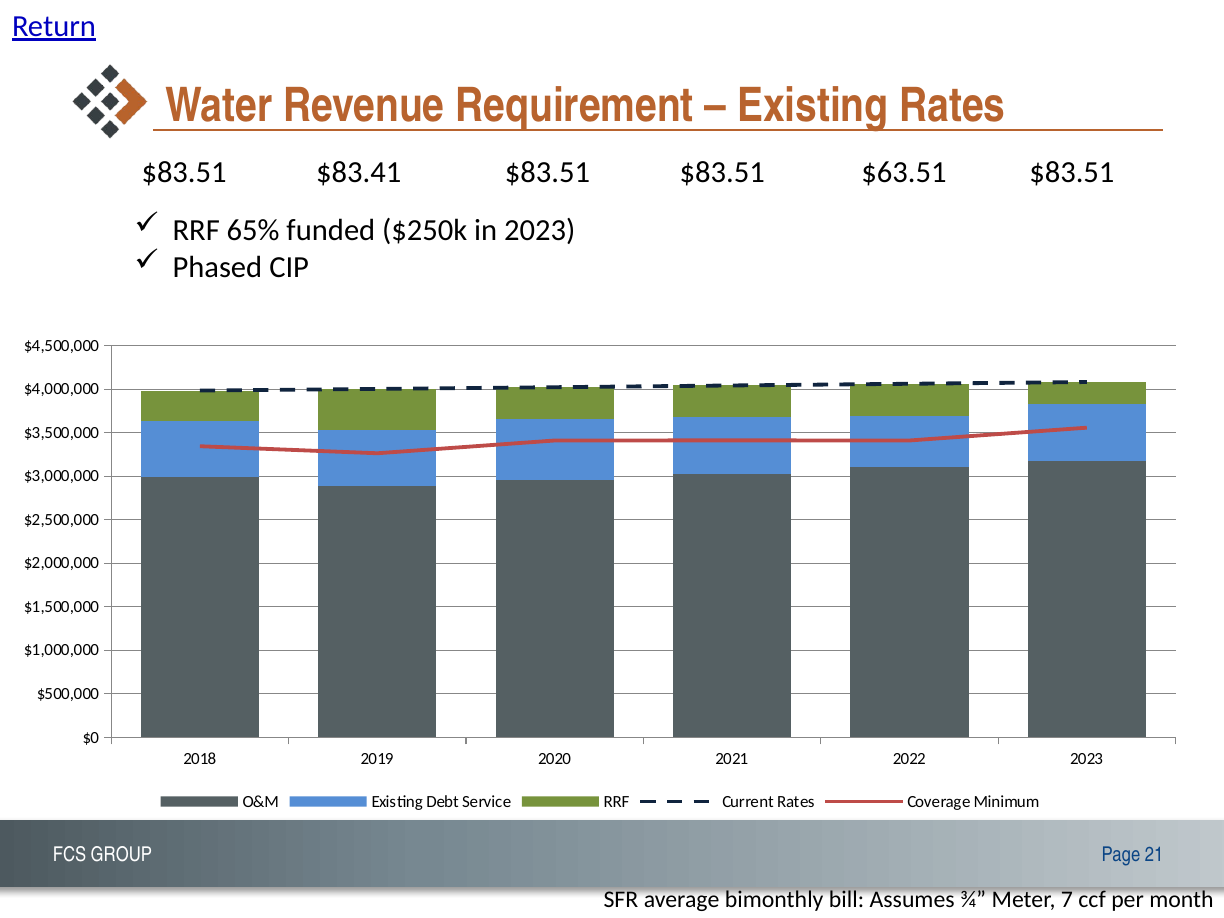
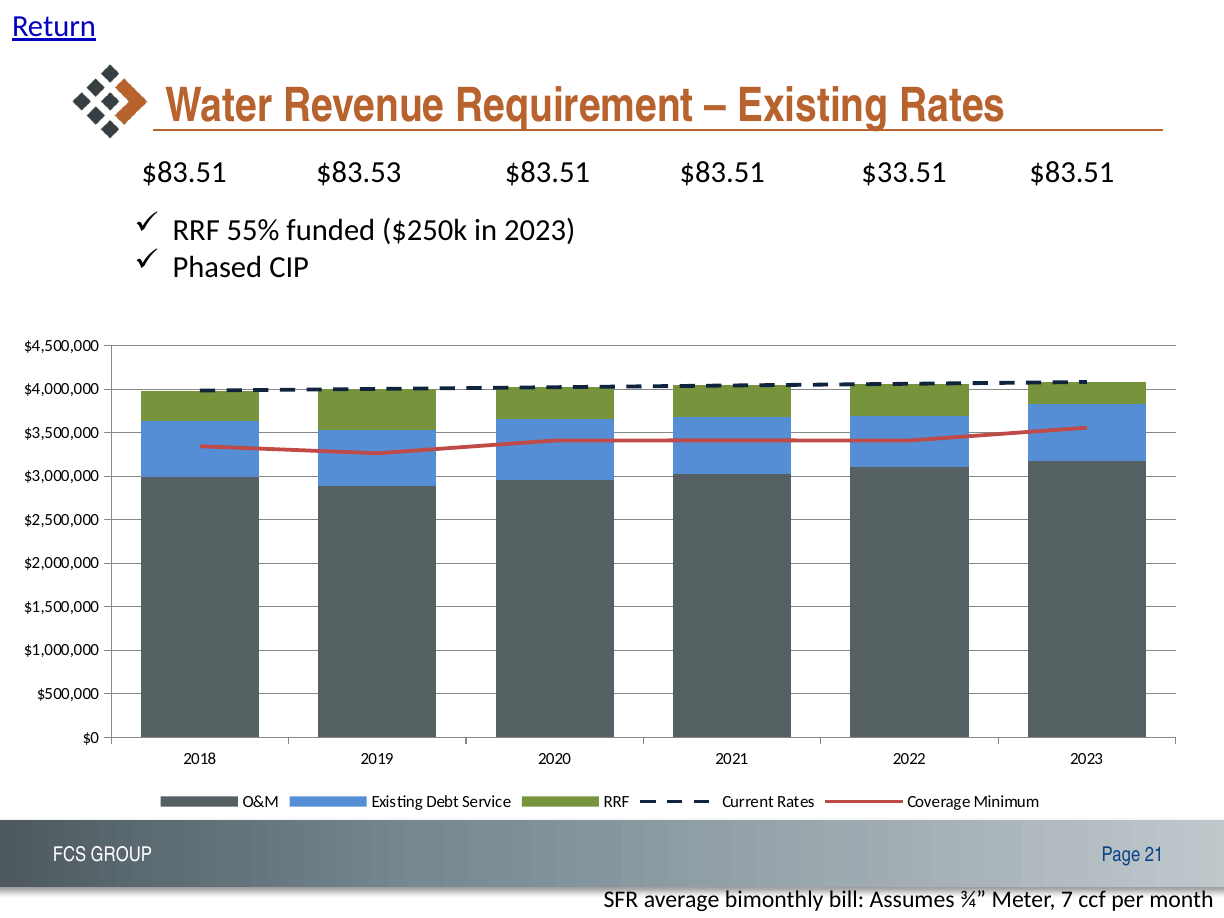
$83.41: $83.41 -> $83.53 (359, 173)
$63.51: $63.51 -> $33.51 (904, 173)
65%: 65% -> 55% (253, 230)
